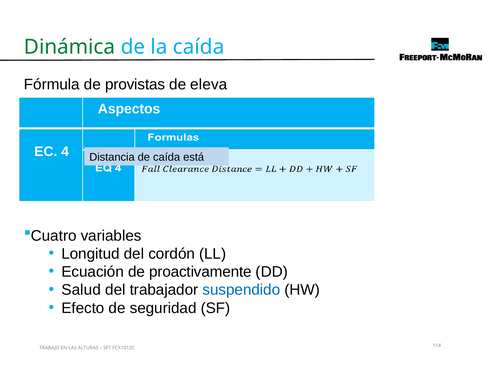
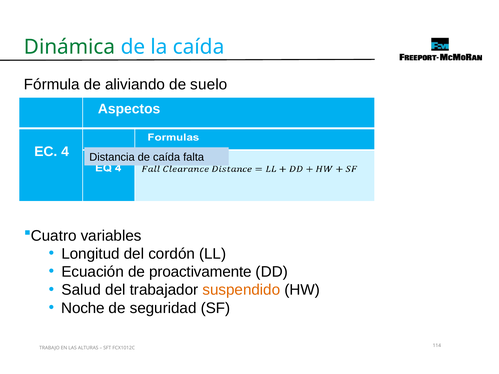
provistas: provistas -> aliviando (135, 84)
eleva: eleva -> suelo (209, 84)
está: está -> falta (194, 157)
suspendido colour: blue -> orange (241, 290)
Efecto: Efecto -> Noche (83, 308)
